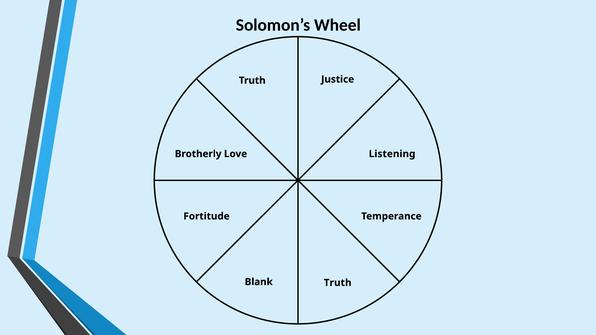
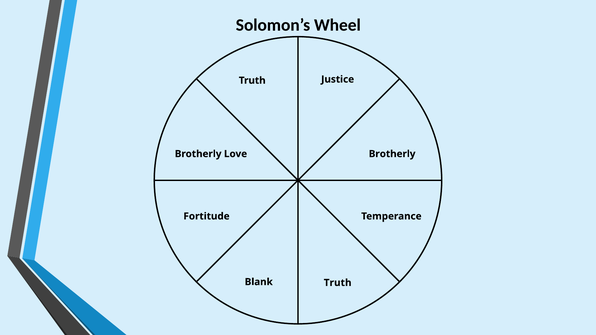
Listening: Listening -> Brotherly (392, 154)
